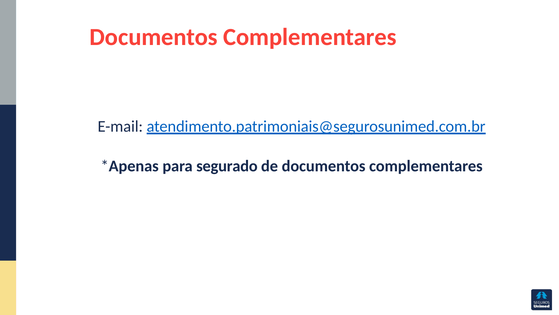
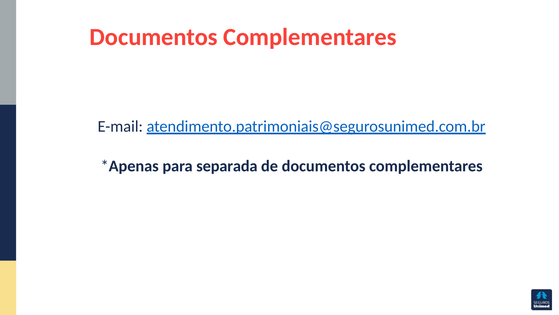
segurado: segurado -> separada (227, 166)
